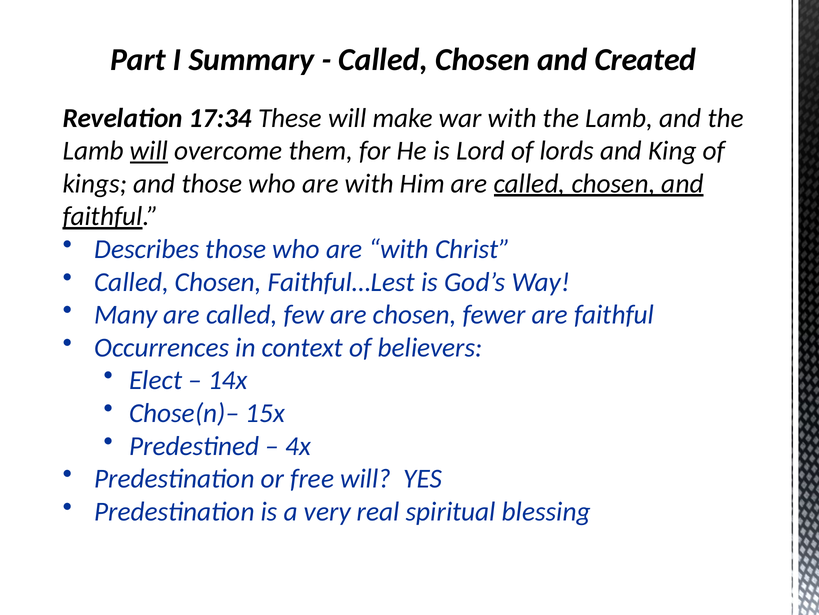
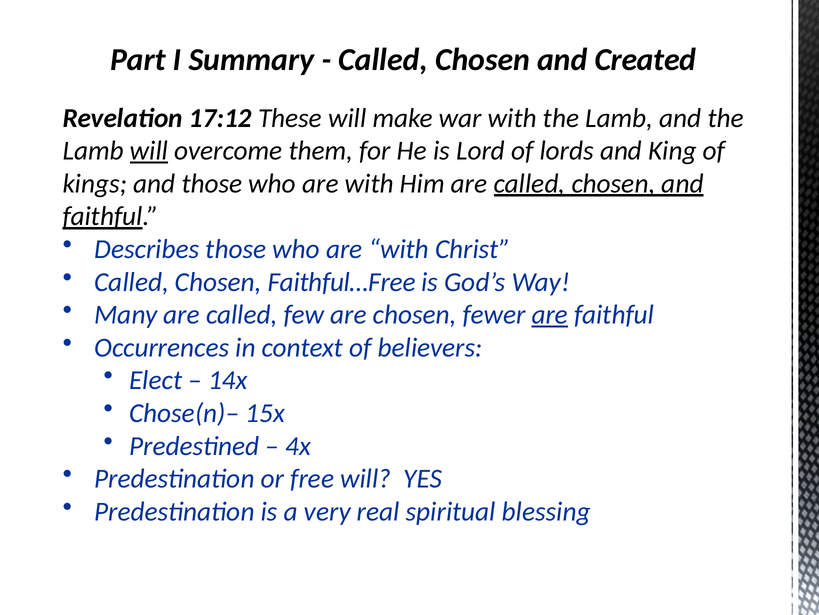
17:34: 17:34 -> 17:12 (220, 118)
Faithful…Lest: Faithful…Lest -> Faithful…Free (342, 282)
are underline: none -> present (550, 314)
